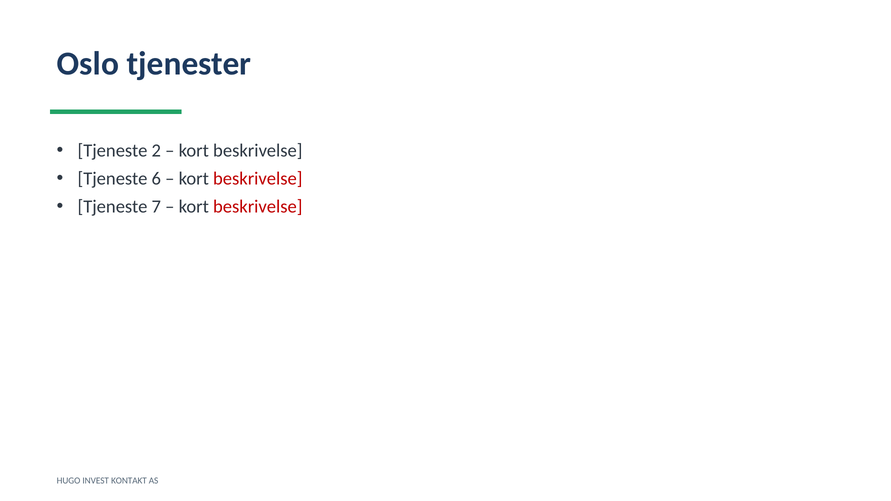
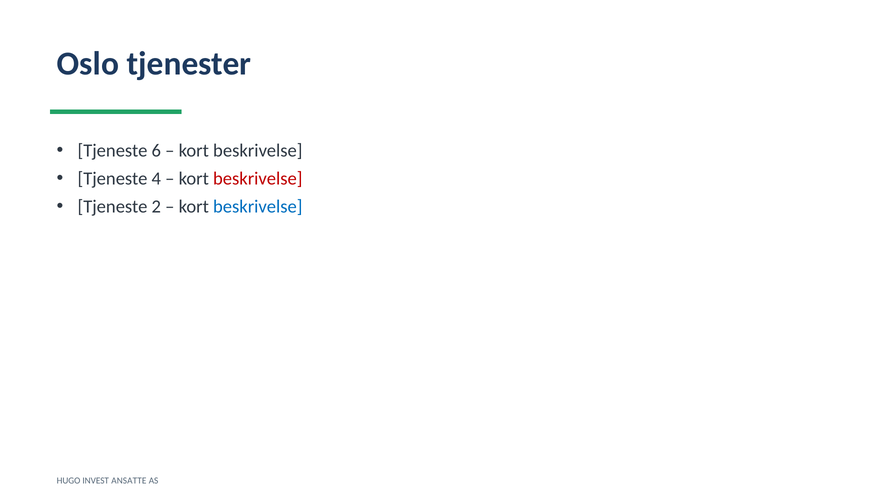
2: 2 -> 6 (156, 151)
6: 6 -> 4 (156, 179)
7: 7 -> 2 (156, 207)
beskrivelse colour: red -> blue (258, 207)
KONTAKT: KONTAKT -> ANSATTE (129, 481)
